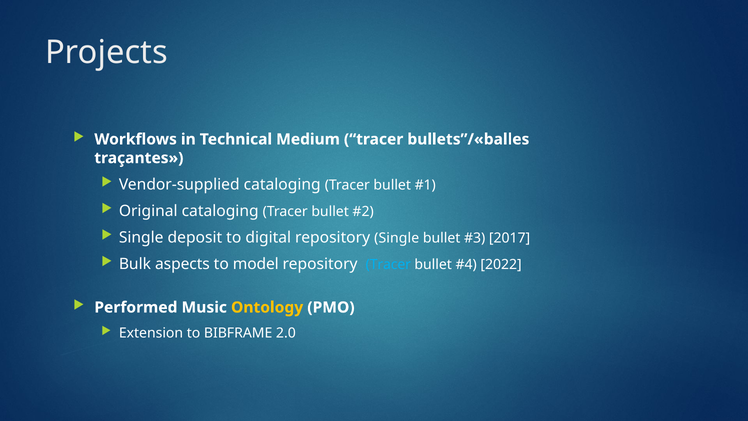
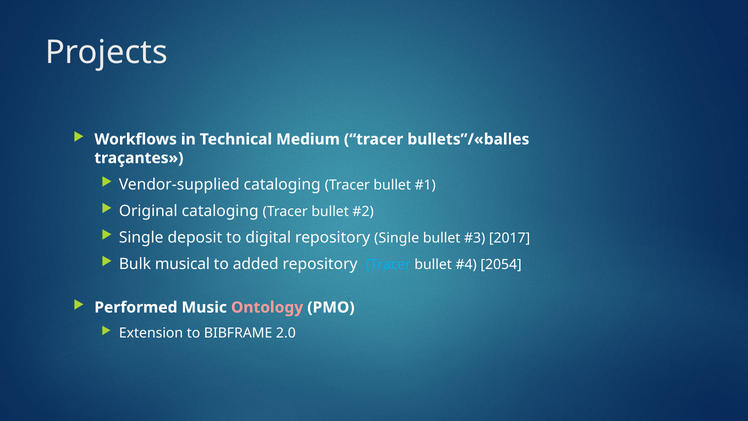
aspects: aspects -> musical (182, 264)
model: model -> added (256, 264)
2022: 2022 -> 2054 (501, 264)
Ontology colour: yellow -> pink (267, 307)
